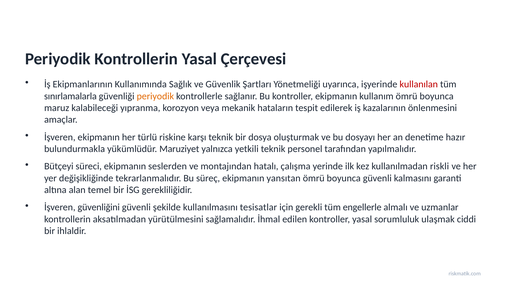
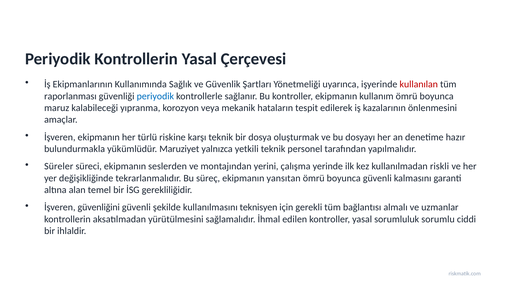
sınırlamalarla: sınırlamalarla -> raporlanması (70, 96)
periyodik colour: orange -> blue (155, 96)
Bütçeyi: Bütçeyi -> Süreler (59, 167)
hatalı: hatalı -> yerini (266, 167)
tesisatlar: tesisatlar -> teknisyen (259, 208)
engellerle: engellerle -> bağlantısı (362, 208)
ulaşmak: ulaşmak -> sorumlu (438, 220)
